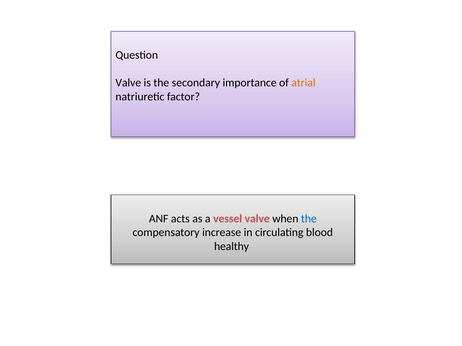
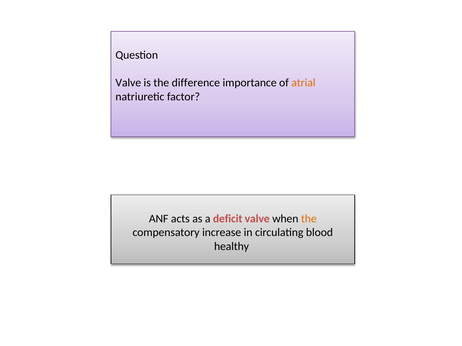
secondary: secondary -> difference (196, 83)
vessel: vessel -> deficit (228, 219)
the colour: blue -> orange (309, 219)
